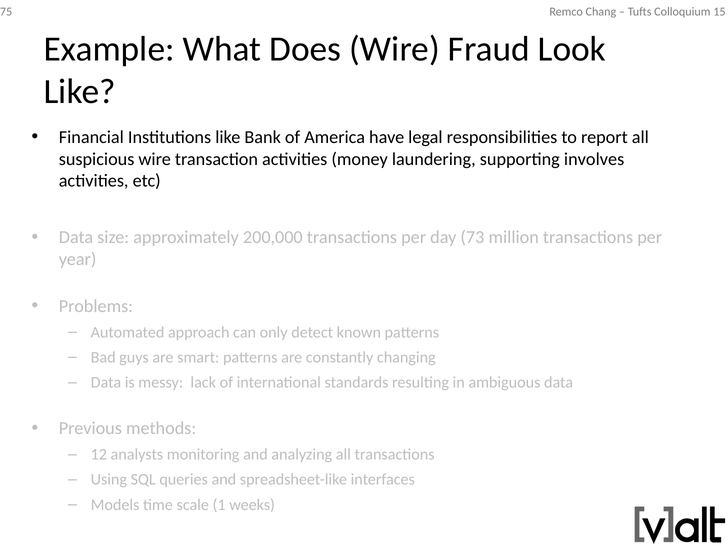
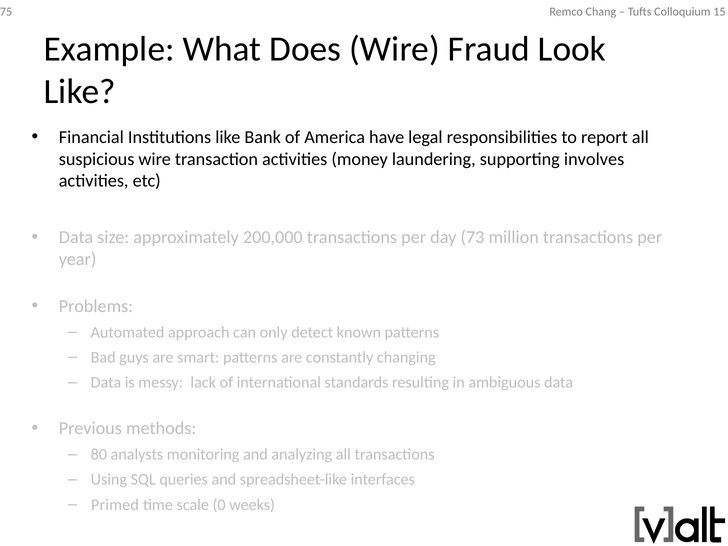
12: 12 -> 80 (99, 455)
Models: Models -> Primed (115, 505)
1: 1 -> 0 (219, 505)
